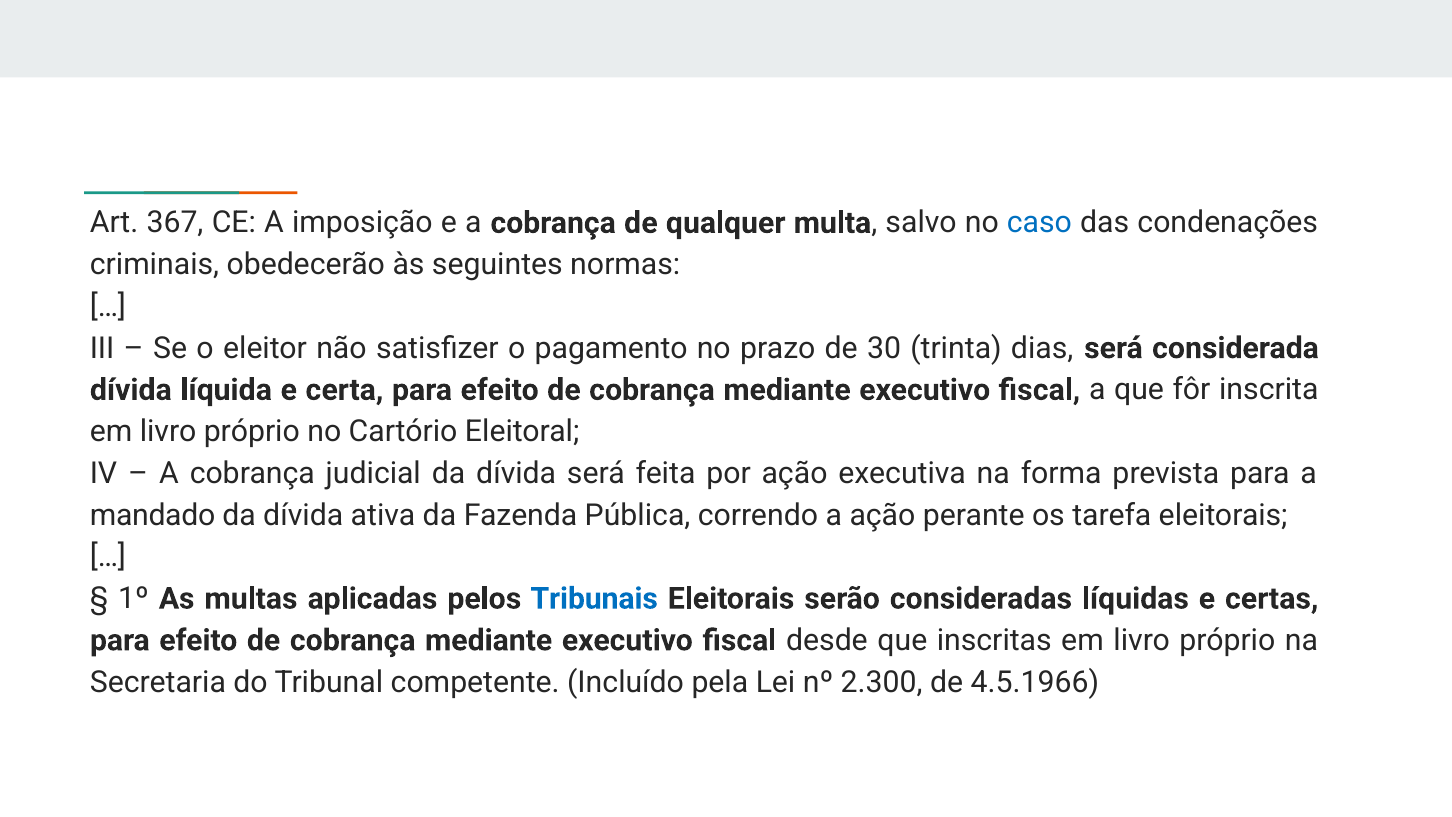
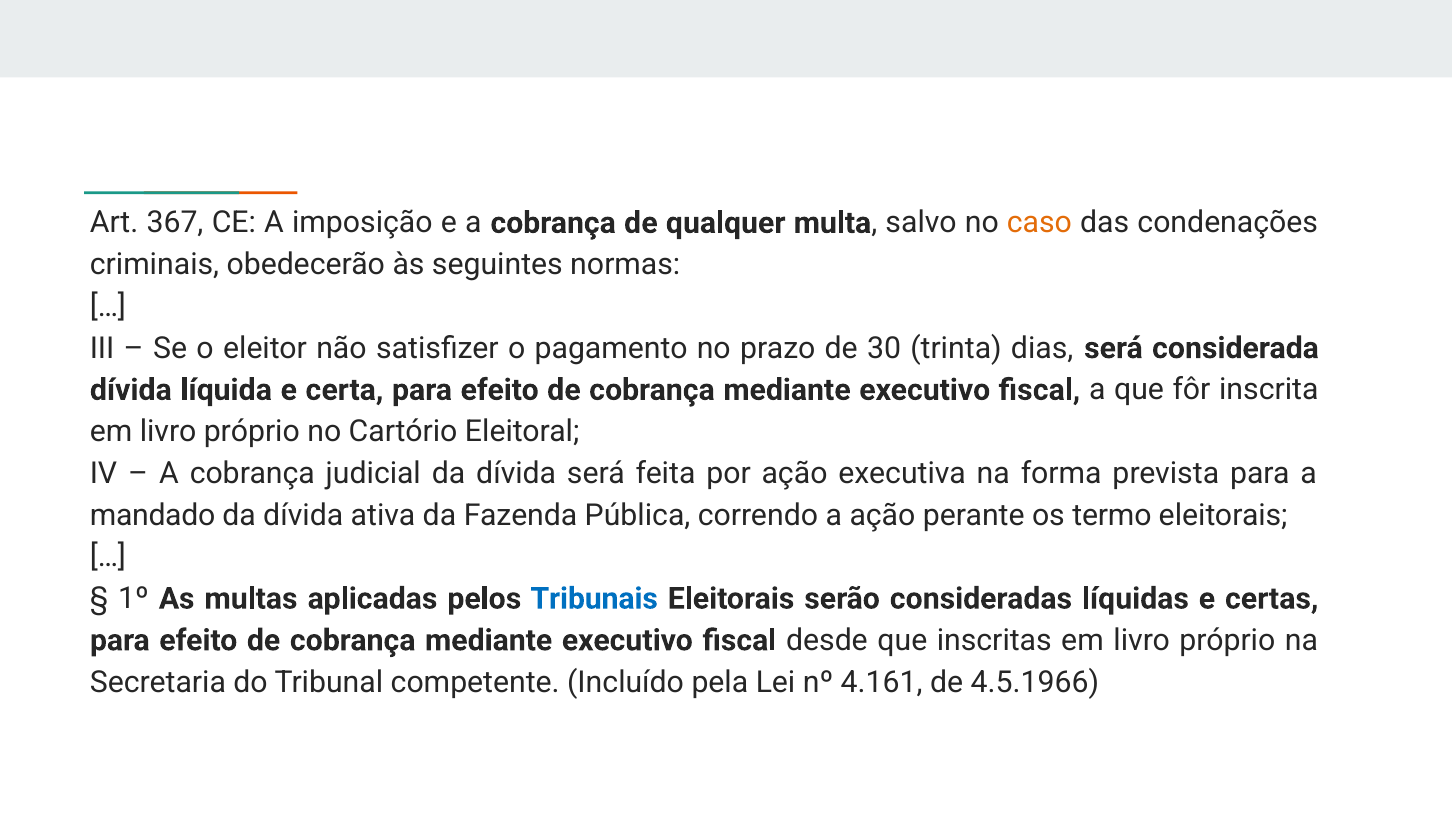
caso colour: blue -> orange (1039, 223)
tarefa: tarefa -> termo (1112, 515)
2.300: 2.300 -> 4.161 (882, 682)
